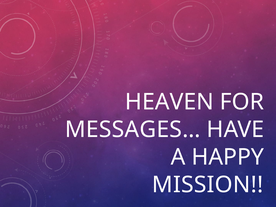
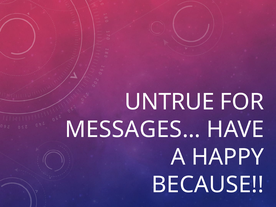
HEAVEN: HEAVEN -> UNTRUE (169, 102)
MISSION: MISSION -> BECAUSE (208, 185)
